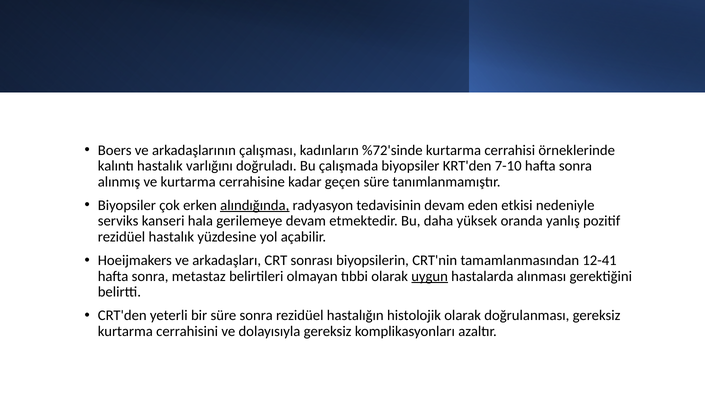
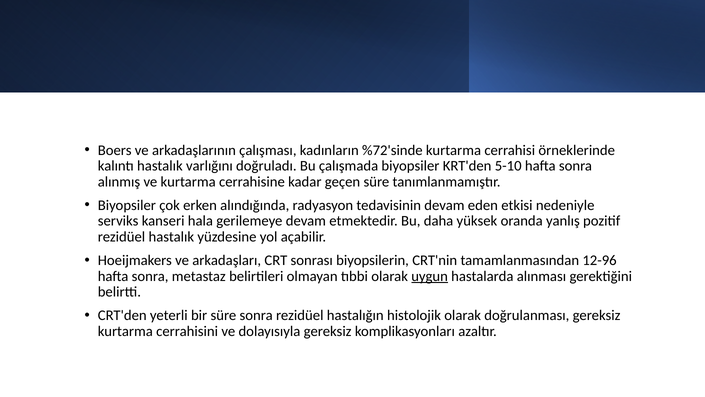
7-10: 7-10 -> 5-10 (508, 166)
alındığında underline: present -> none (255, 205)
12-41: 12-41 -> 12-96 (600, 260)
